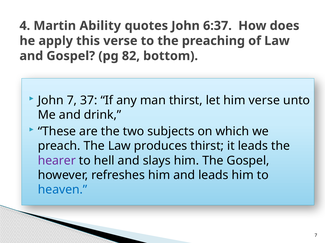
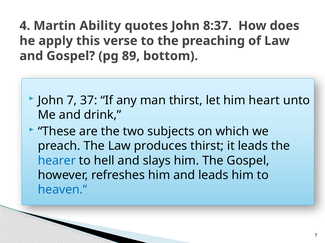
6:37: 6:37 -> 8:37 (217, 26)
82: 82 -> 89 (131, 56)
him verse: verse -> heart (264, 101)
hearer colour: purple -> blue (57, 161)
